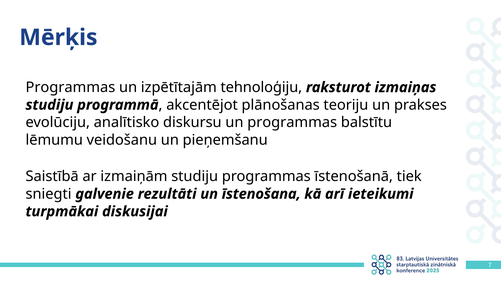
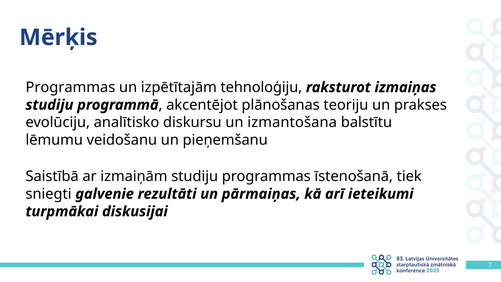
un programmas: programmas -> izmantošana (292, 122)
īstenošana: īstenošana -> pārmaiņas (261, 194)
